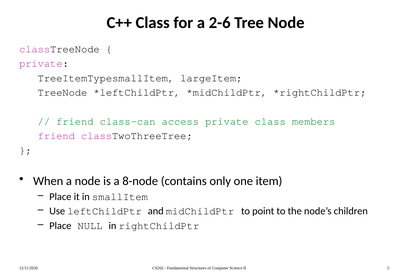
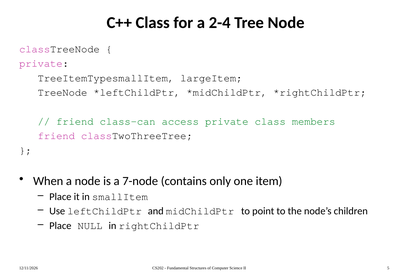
2-6: 2-6 -> 2-4 (220, 23)
8-node: 8-node -> 7-node (140, 181)
